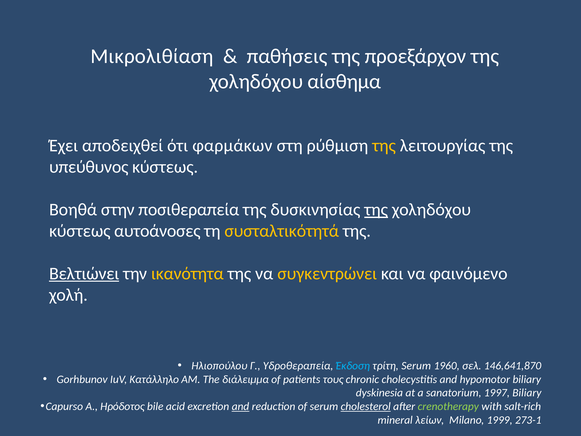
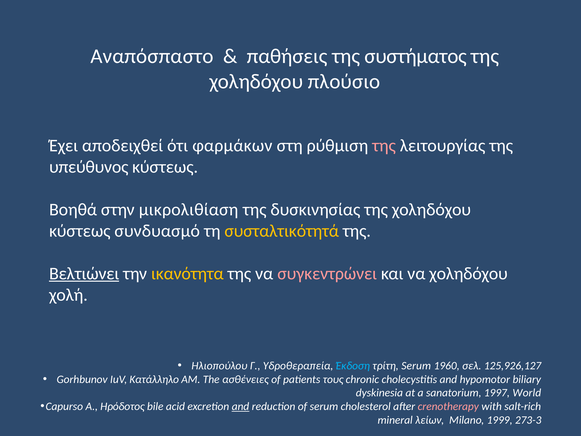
Μικρολιθίαση: Μικρολιθίαση -> Αναπόσπαστο (152, 56)
προεξάρχον: προεξάρχον -> συστήματος (416, 56)
αίσθημα: αίσθημα -> πλούσιο (344, 81)
της colour: yellow -> pink (384, 146)
ποσιθεραπεία: ποσιθεραπεία -> μικρολιθίαση (189, 210)
της underline: present -> none (376, 210)
αυτοάνοσες: αυτοάνοσες -> συνδυασμό (157, 231)
συγκεντρώνει colour: yellow -> pink (327, 273)
να φαινόμενο: φαινόμενο -> χοληδόχου (468, 273)
146,641,870: 146,641,870 -> 125,926,127 (513, 366)
διάλειμμα: διάλειμμα -> ασθένειες (245, 379)
1997 Biliary: Biliary -> World (527, 393)
cholesterol underline: present -> none (366, 406)
crenotherapy colour: light green -> pink (448, 406)
273-1: 273-1 -> 273-3 (528, 420)
